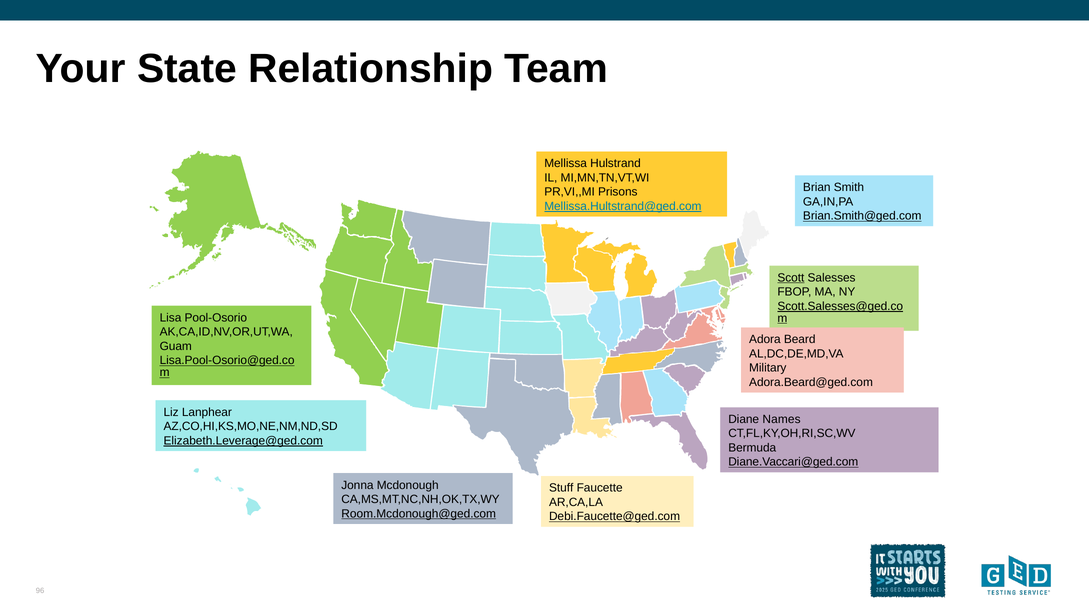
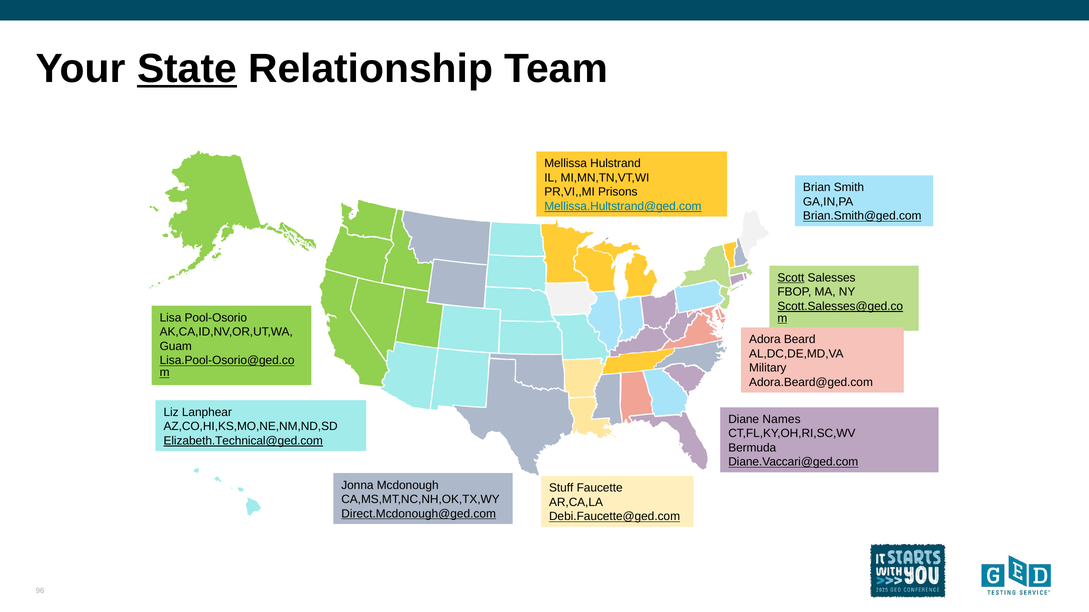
State underline: none -> present (187, 69)
Elizabeth.Leverage@ged.com: Elizabeth.Leverage@ged.com -> Elizabeth.Technical@ged.com (243, 441)
Room.Mcdonough@ged.com: Room.Mcdonough@ged.com -> Direct.Mcdonough@ged.com (419, 514)
